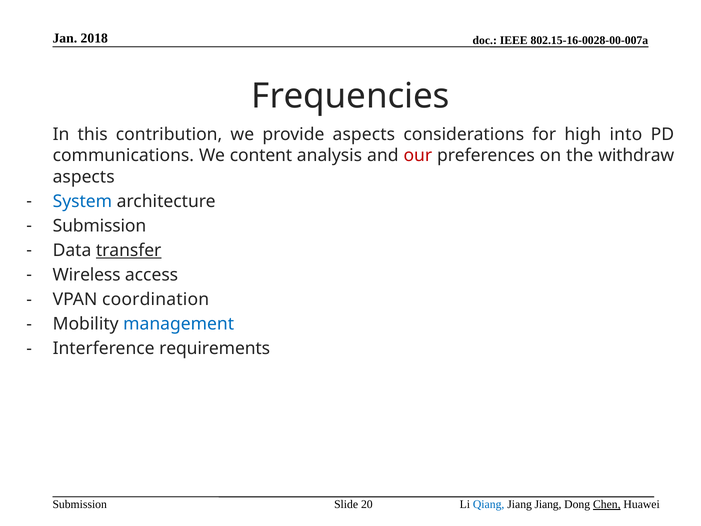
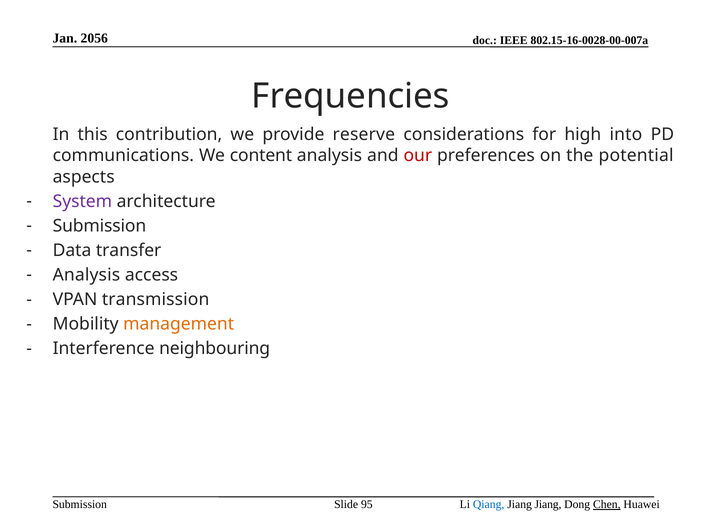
2018: 2018 -> 2056 (94, 38)
provide aspects: aspects -> reserve (364, 135)
withdraw: withdraw -> potential (636, 156)
System colour: blue -> purple (82, 201)
transfer underline: present -> none (129, 250)
Wireless: Wireless -> Analysis (86, 275)
coordination: coordination -> transmission (156, 299)
management colour: blue -> orange (179, 324)
requirements: requirements -> neighbouring (215, 348)
20: 20 -> 95 (367, 504)
